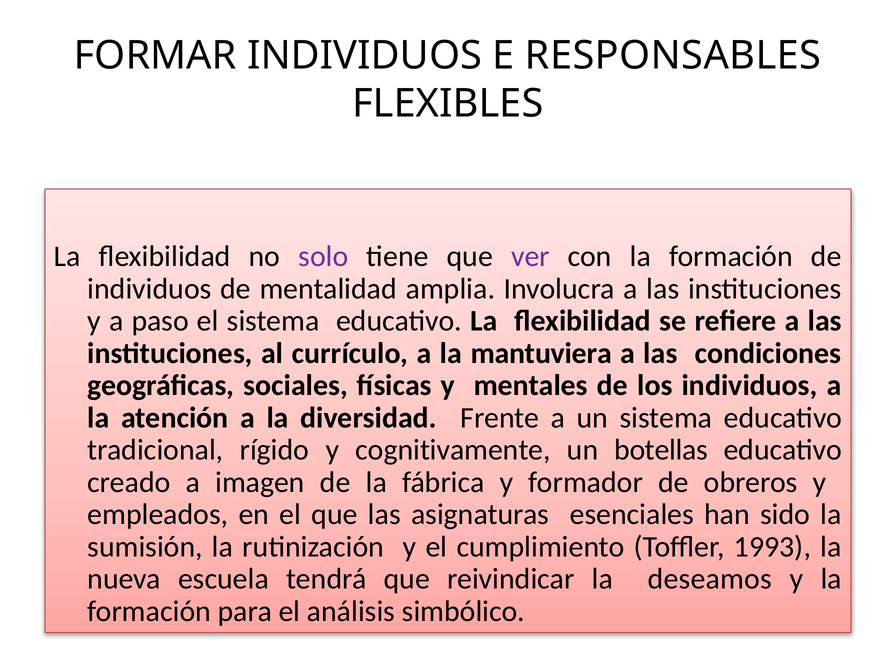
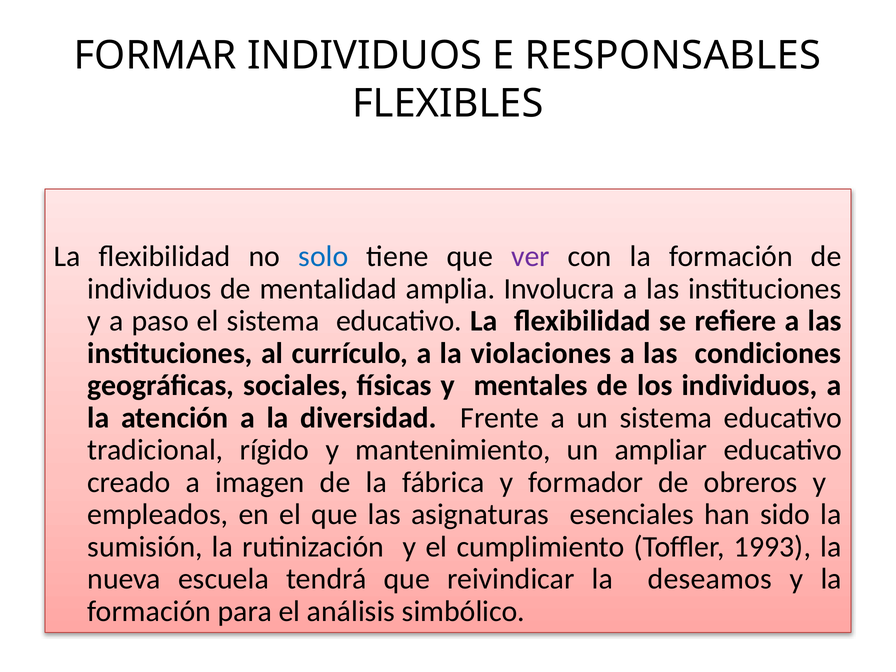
solo colour: purple -> blue (323, 257)
mantuviera: mantuviera -> violaciones (541, 353)
cognitivamente: cognitivamente -> mantenimiento (453, 450)
botellas: botellas -> ampliar (661, 450)
